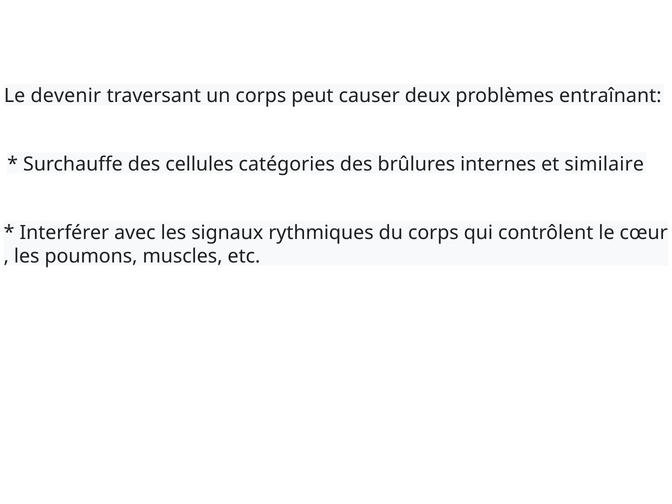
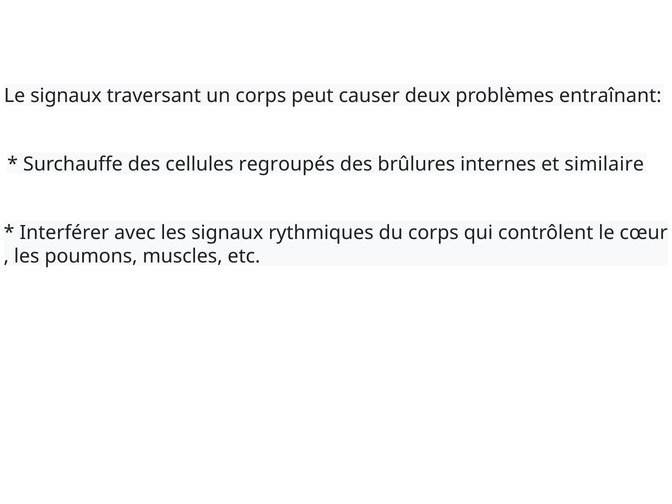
Le devenir: devenir -> signaux (66, 96)
catégories: catégories -> regroupés (287, 164)
